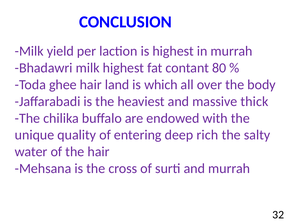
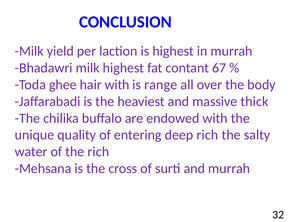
80: 80 -> 67 (219, 68)
hair land: land -> with (117, 85)
which: which -> range (161, 85)
the hair: hair -> rich (98, 152)
